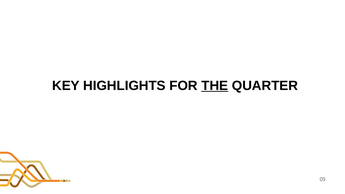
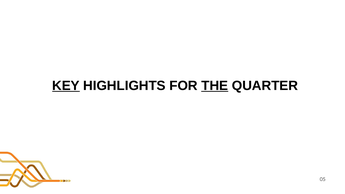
KEY underline: none -> present (66, 86)
